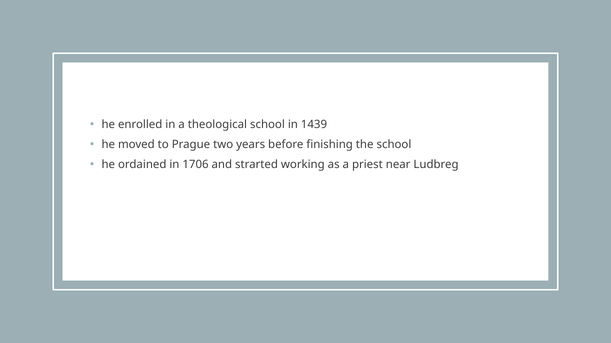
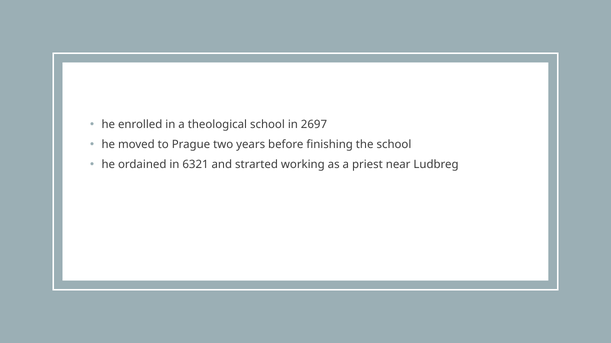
1439: 1439 -> 2697 (314, 125)
1706: 1706 -> 6321 (196, 165)
